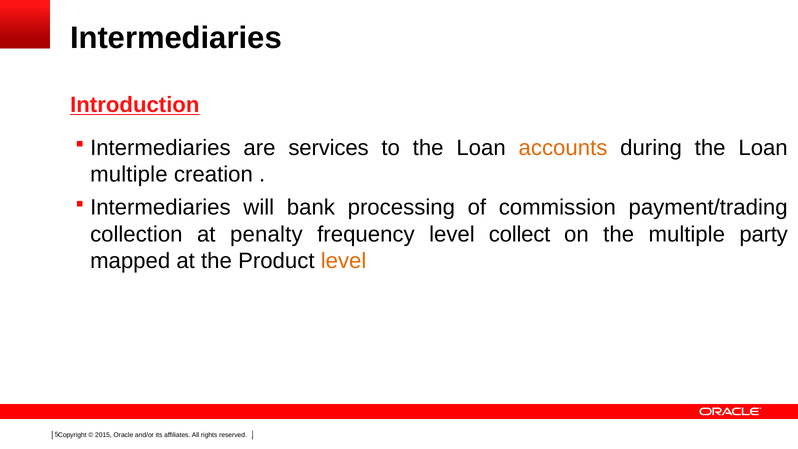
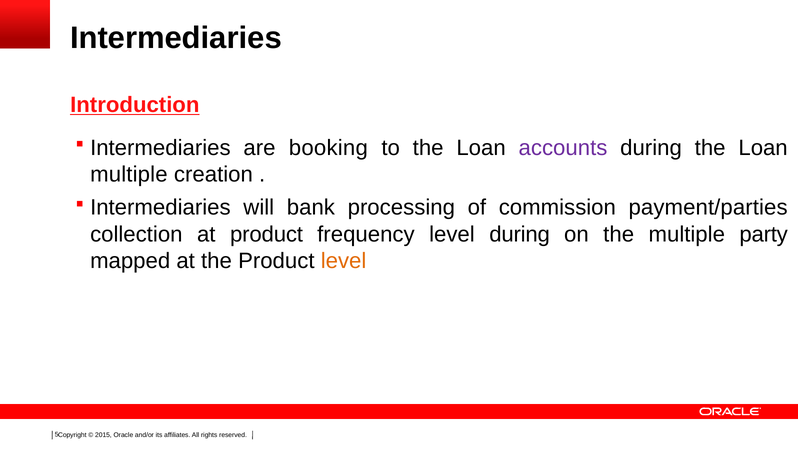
services: services -> booking (328, 148)
accounts colour: orange -> purple (563, 148)
payment/trading: payment/trading -> payment/parties (708, 208)
at penalty: penalty -> product (267, 234)
level collect: collect -> during (520, 234)
